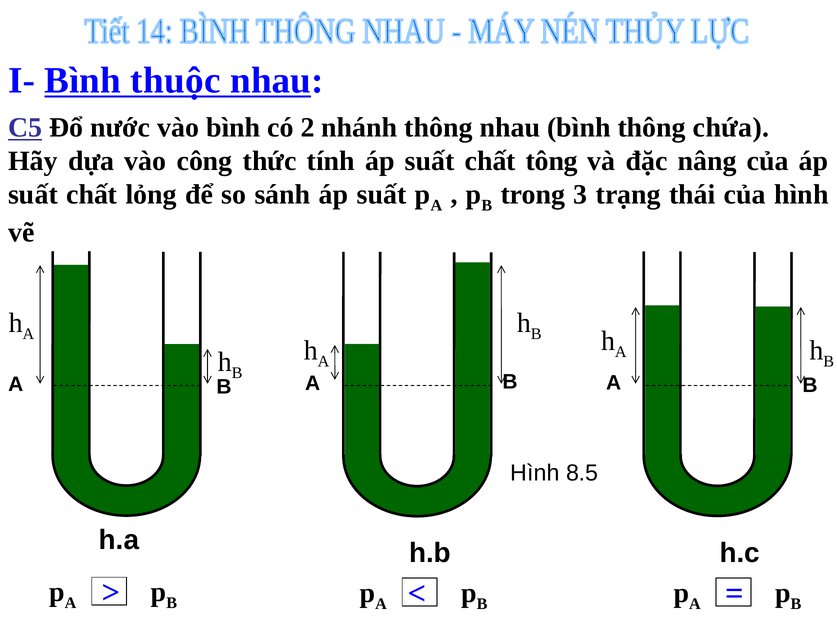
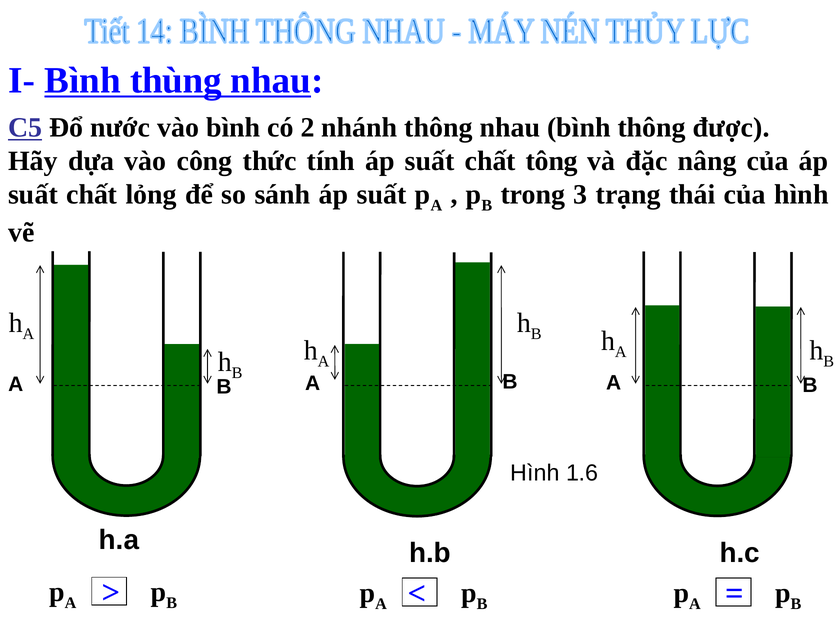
thuộc: thuộc -> thùng (176, 80)
chứa: chứa -> được (731, 127)
8.5: 8.5 -> 1.6 (582, 473)
